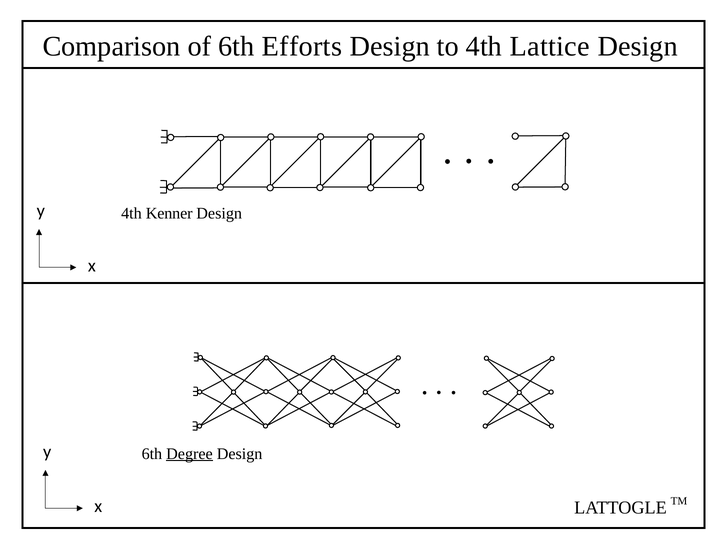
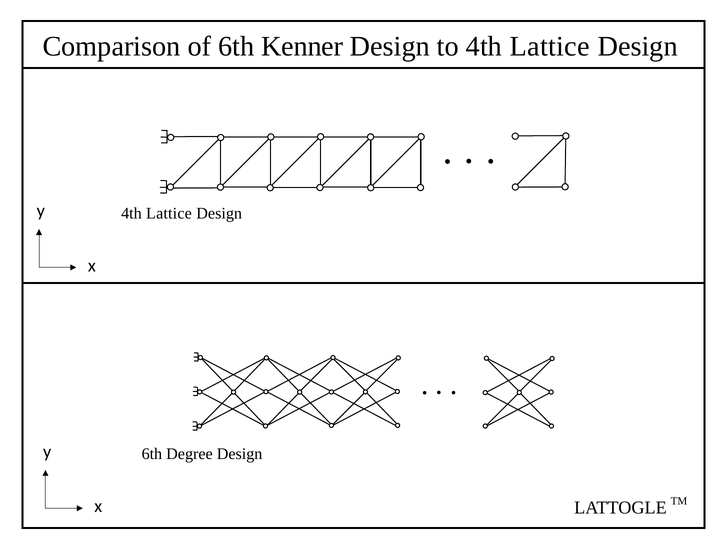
Efforts: Efforts -> Kenner (302, 46)
Kenner: Kenner -> Lattice (169, 213)
Degree underline: present -> none (189, 454)
